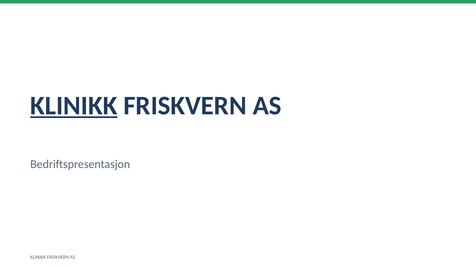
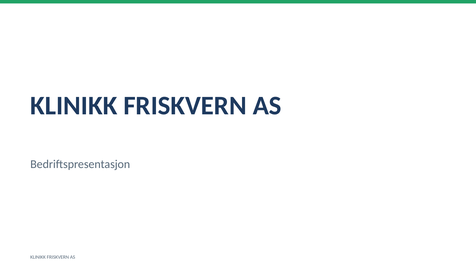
KLINIKK underline: present -> none (74, 106)
